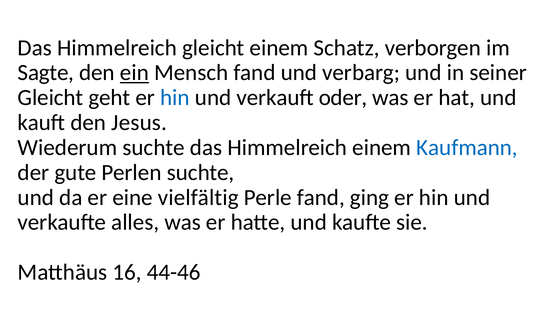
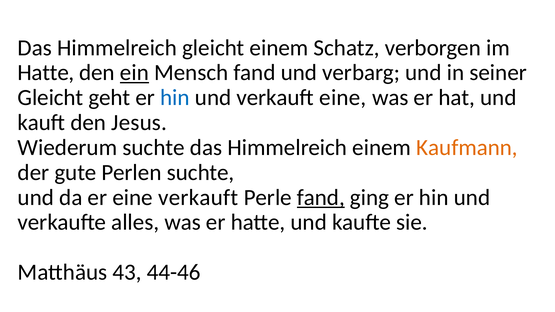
Sagte: Sagte -> Hatte (46, 73)
verkauft oder: oder -> eine (343, 98)
Kaufmann colour: blue -> orange (467, 148)
eine vielfältig: vielfältig -> verkauft (198, 198)
fand underline: none -> present (321, 198)
16: 16 -> 43 (127, 272)
